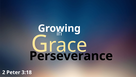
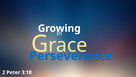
Perseverance colour: black -> blue (71, 56)
